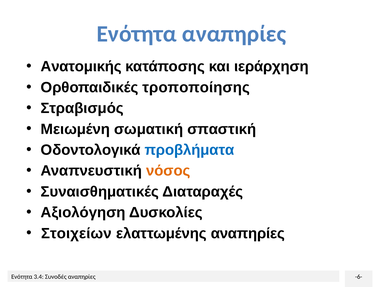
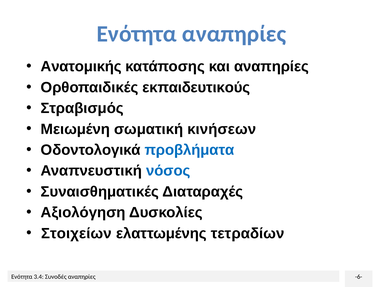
και ιεράρχηση: ιεράρχηση -> αναπηρίες (271, 67)
τροποποίησης: τροποποίησης -> εκπαιδευτικούς (196, 87)
σπαστική: σπαστική -> κινήσεων (222, 129)
νόσος colour: orange -> blue (168, 171)
ελαττωμένης αναπηρίες: αναπηρίες -> τετραδίων (248, 234)
